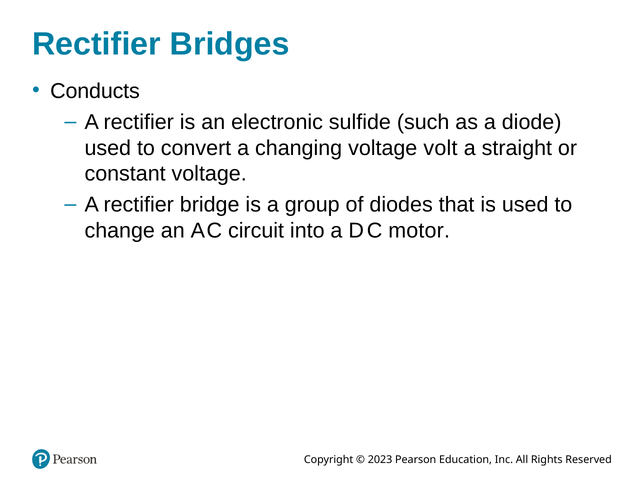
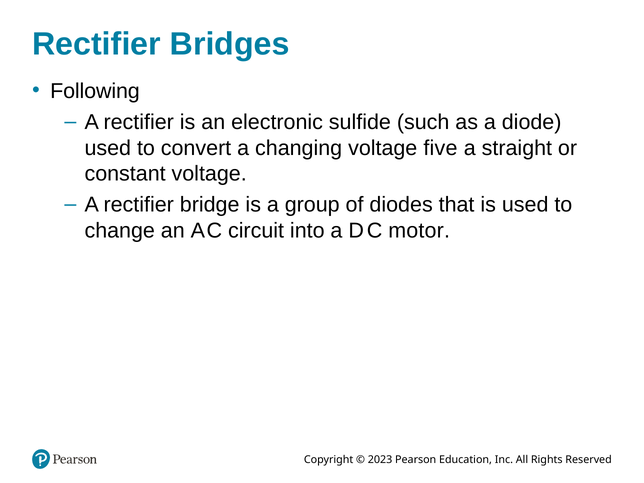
Conducts: Conducts -> Following (95, 91)
volt: volt -> five (440, 148)
